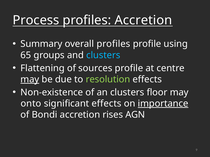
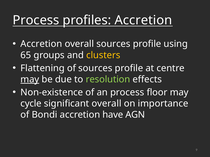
Summary: Summary -> Accretion (41, 44)
overall profiles: profiles -> sources (113, 44)
clusters colour: light blue -> yellow (103, 55)
an clusters: clusters -> process (127, 93)
onto: onto -> cycle (31, 104)
significant effects: effects -> overall (107, 104)
importance underline: present -> none (163, 104)
rises: rises -> have (113, 115)
